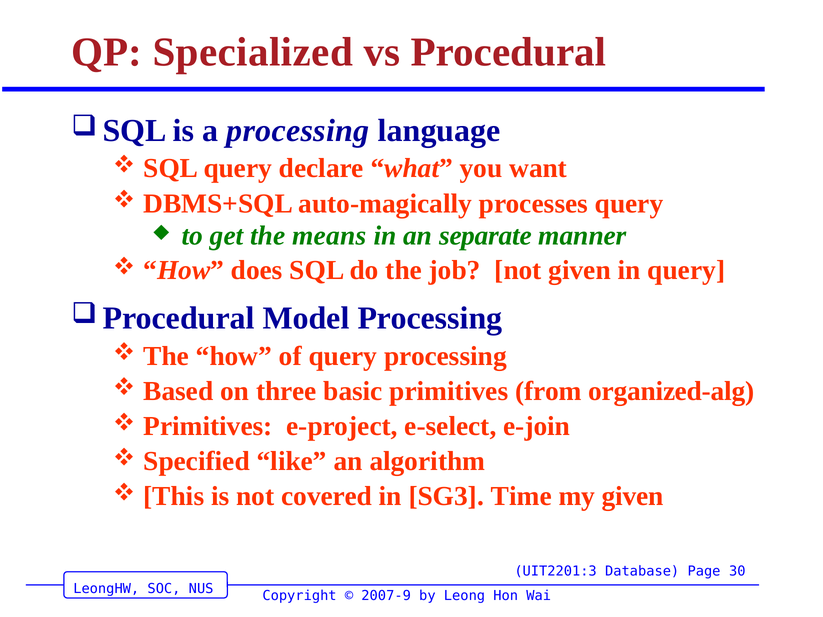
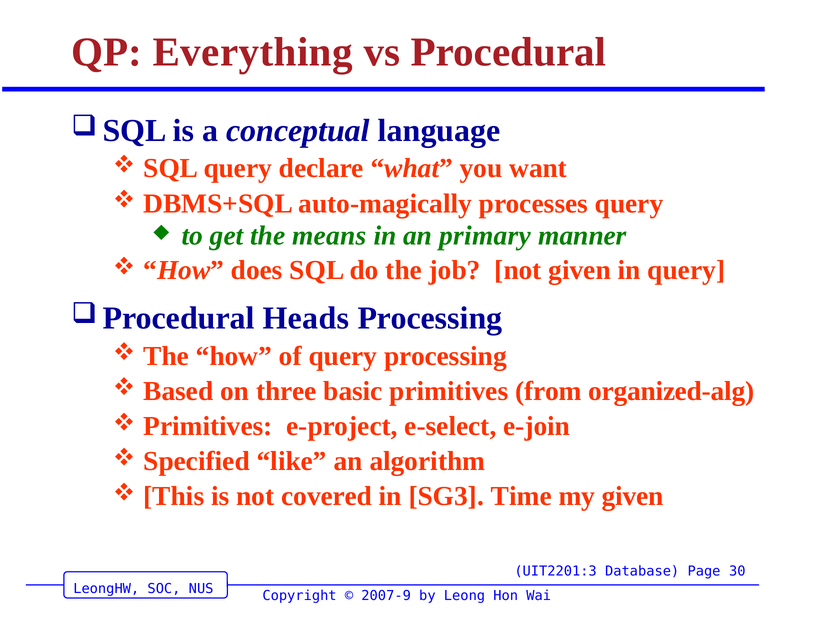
Specialized: Specialized -> Everything (253, 52)
a processing: processing -> conceptual (298, 131)
separate: separate -> primary (485, 236)
Model: Model -> Heads (306, 319)
